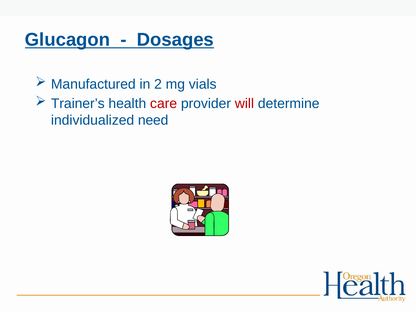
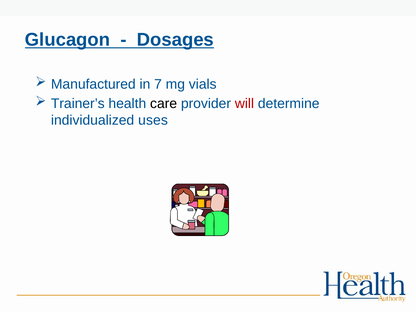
2: 2 -> 7 (158, 84)
care colour: red -> black (164, 104)
need: need -> uses (153, 120)
